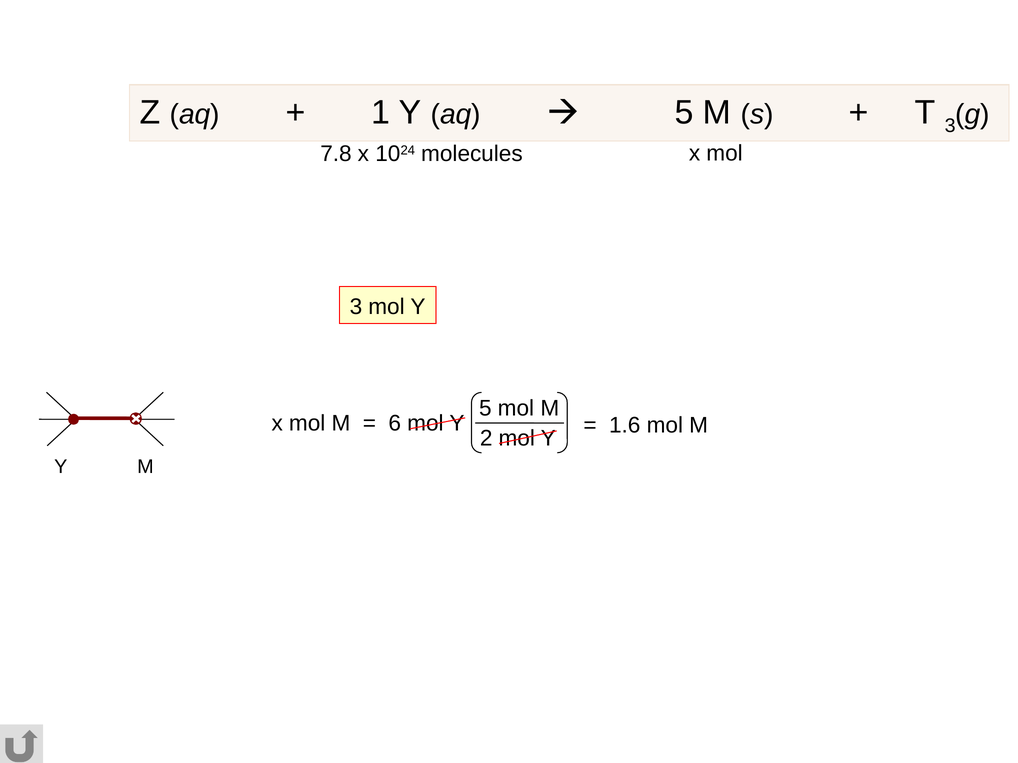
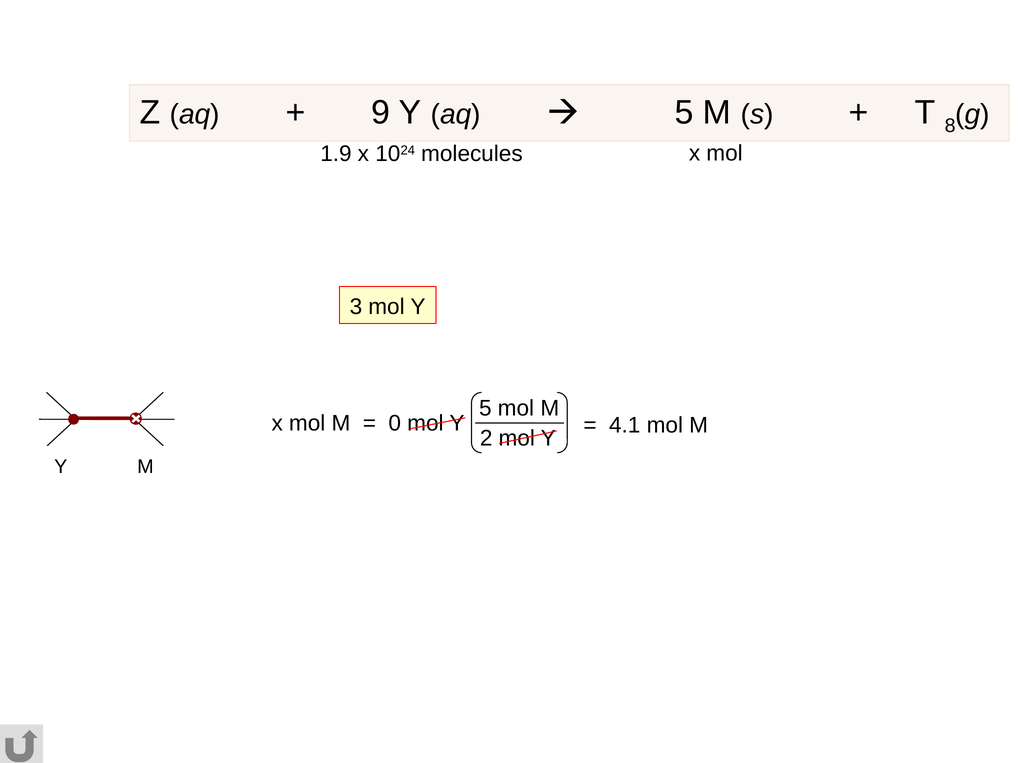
1: 1 -> 9 (381, 113)
T 3: 3 -> 8 (950, 126)
7.8: 7.8 -> 1.9 (336, 154)
6: 6 -> 0 (395, 423)
1.6: 1.6 -> 4.1 (625, 426)
